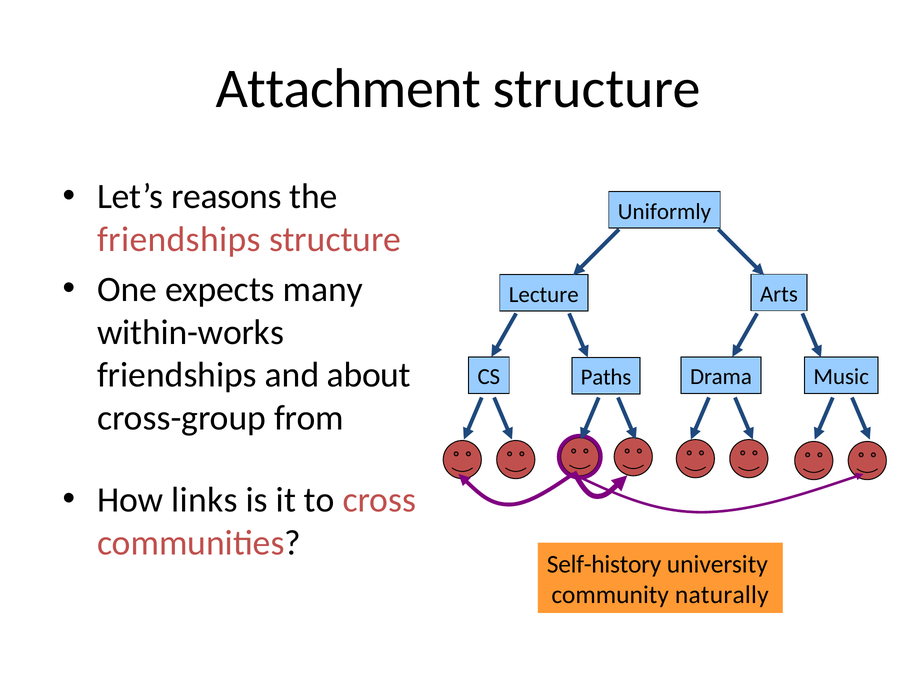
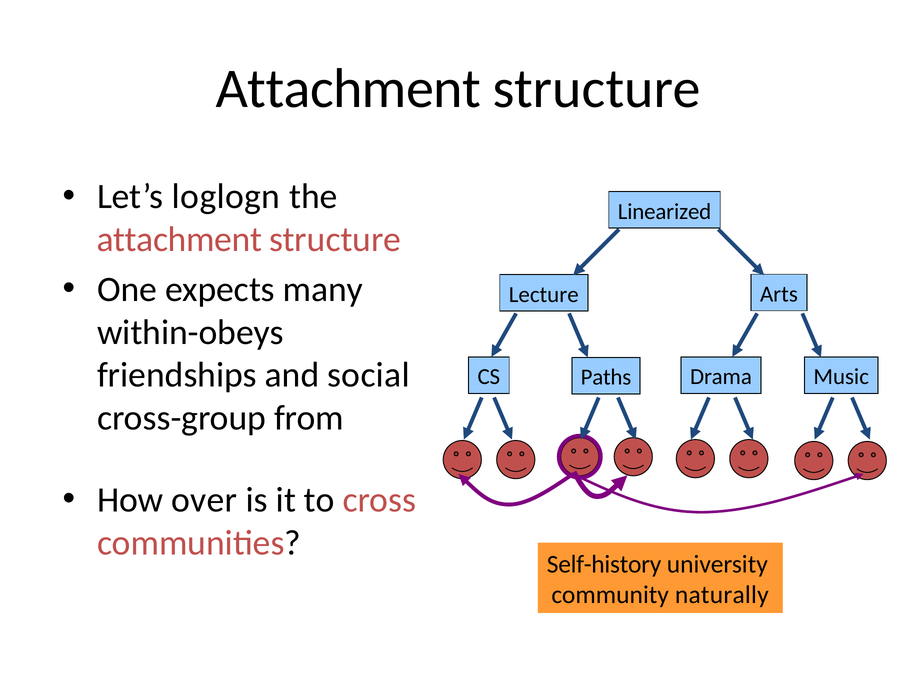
reasons: reasons -> loglogn (226, 197)
Uniformly: Uniformly -> Linearized (665, 211)
friendships: friendships -> attachment (179, 239)
within-works: within-works -> within-obeys (190, 332)
about: about -> social (369, 375)
links: links -> over (204, 500)
